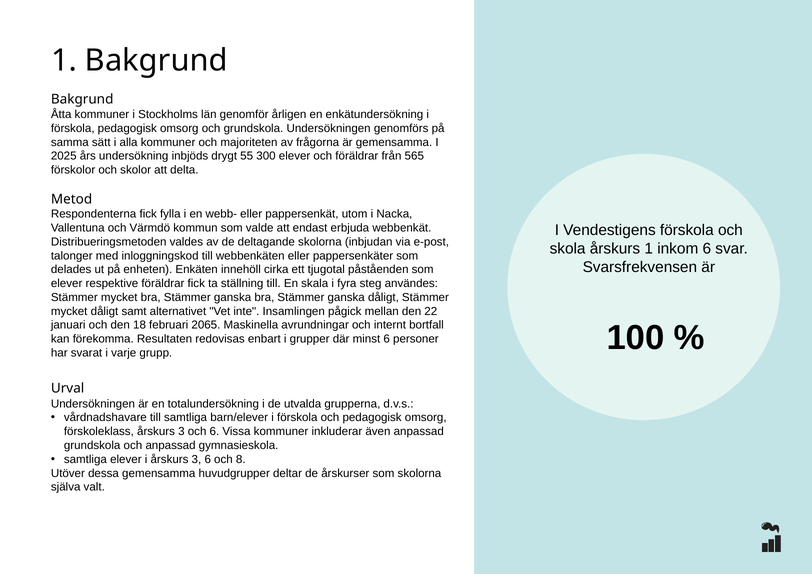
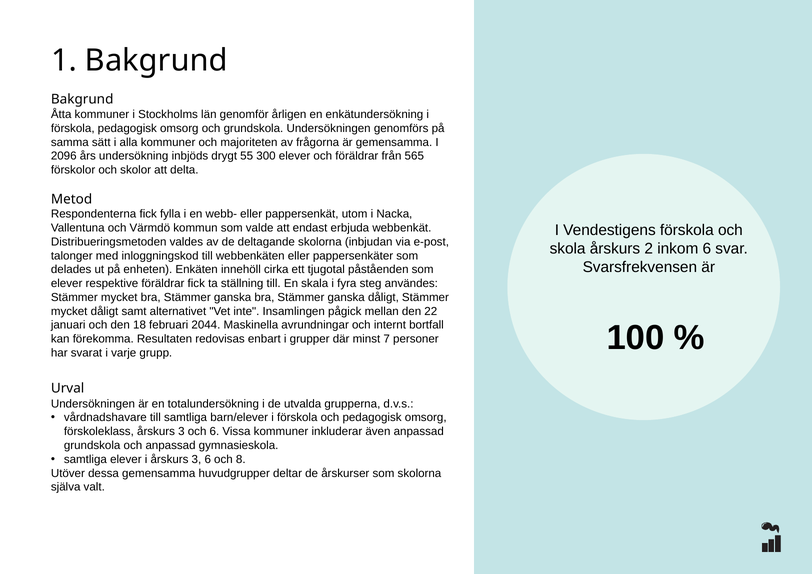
2025: 2025 -> 2096 (64, 156)
årskurs 1: 1 -> 2 (649, 249)
2065: 2065 -> 2044 (206, 325)
minst 6: 6 -> 7 (387, 339)
